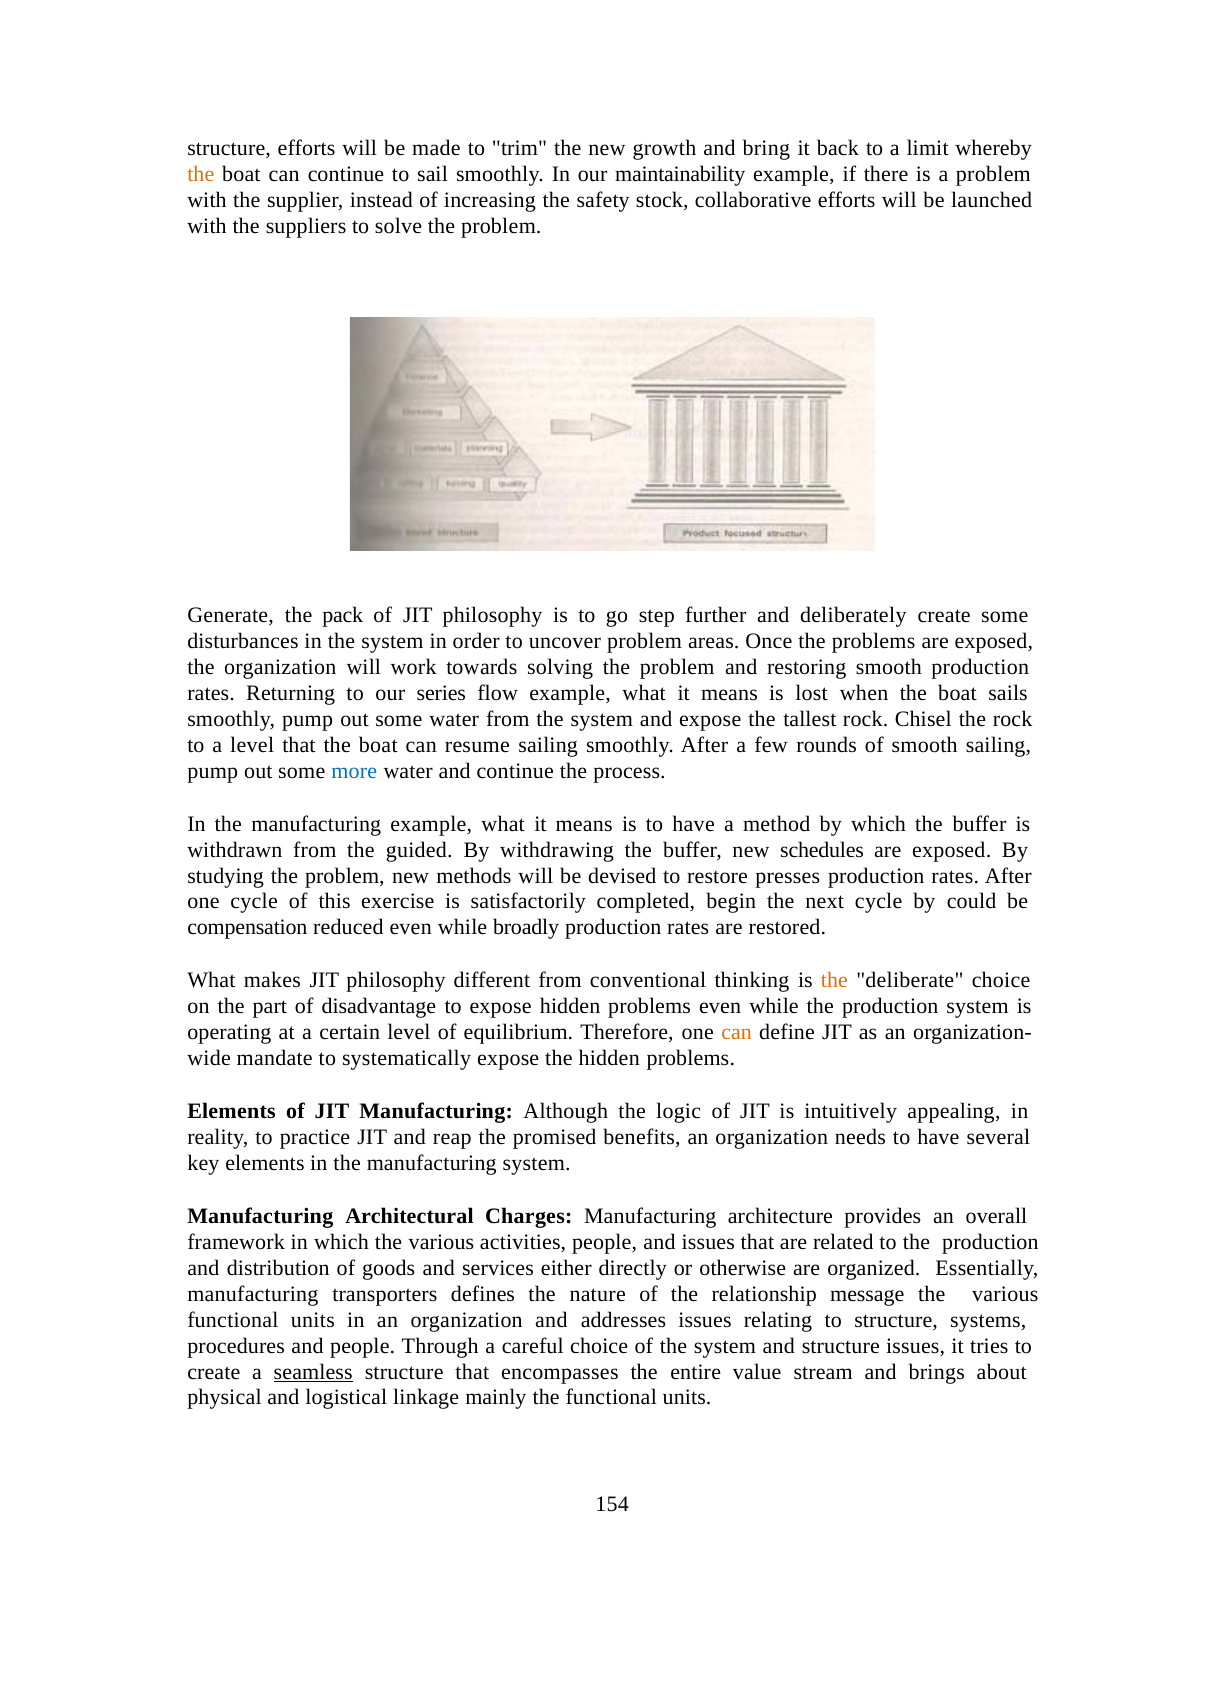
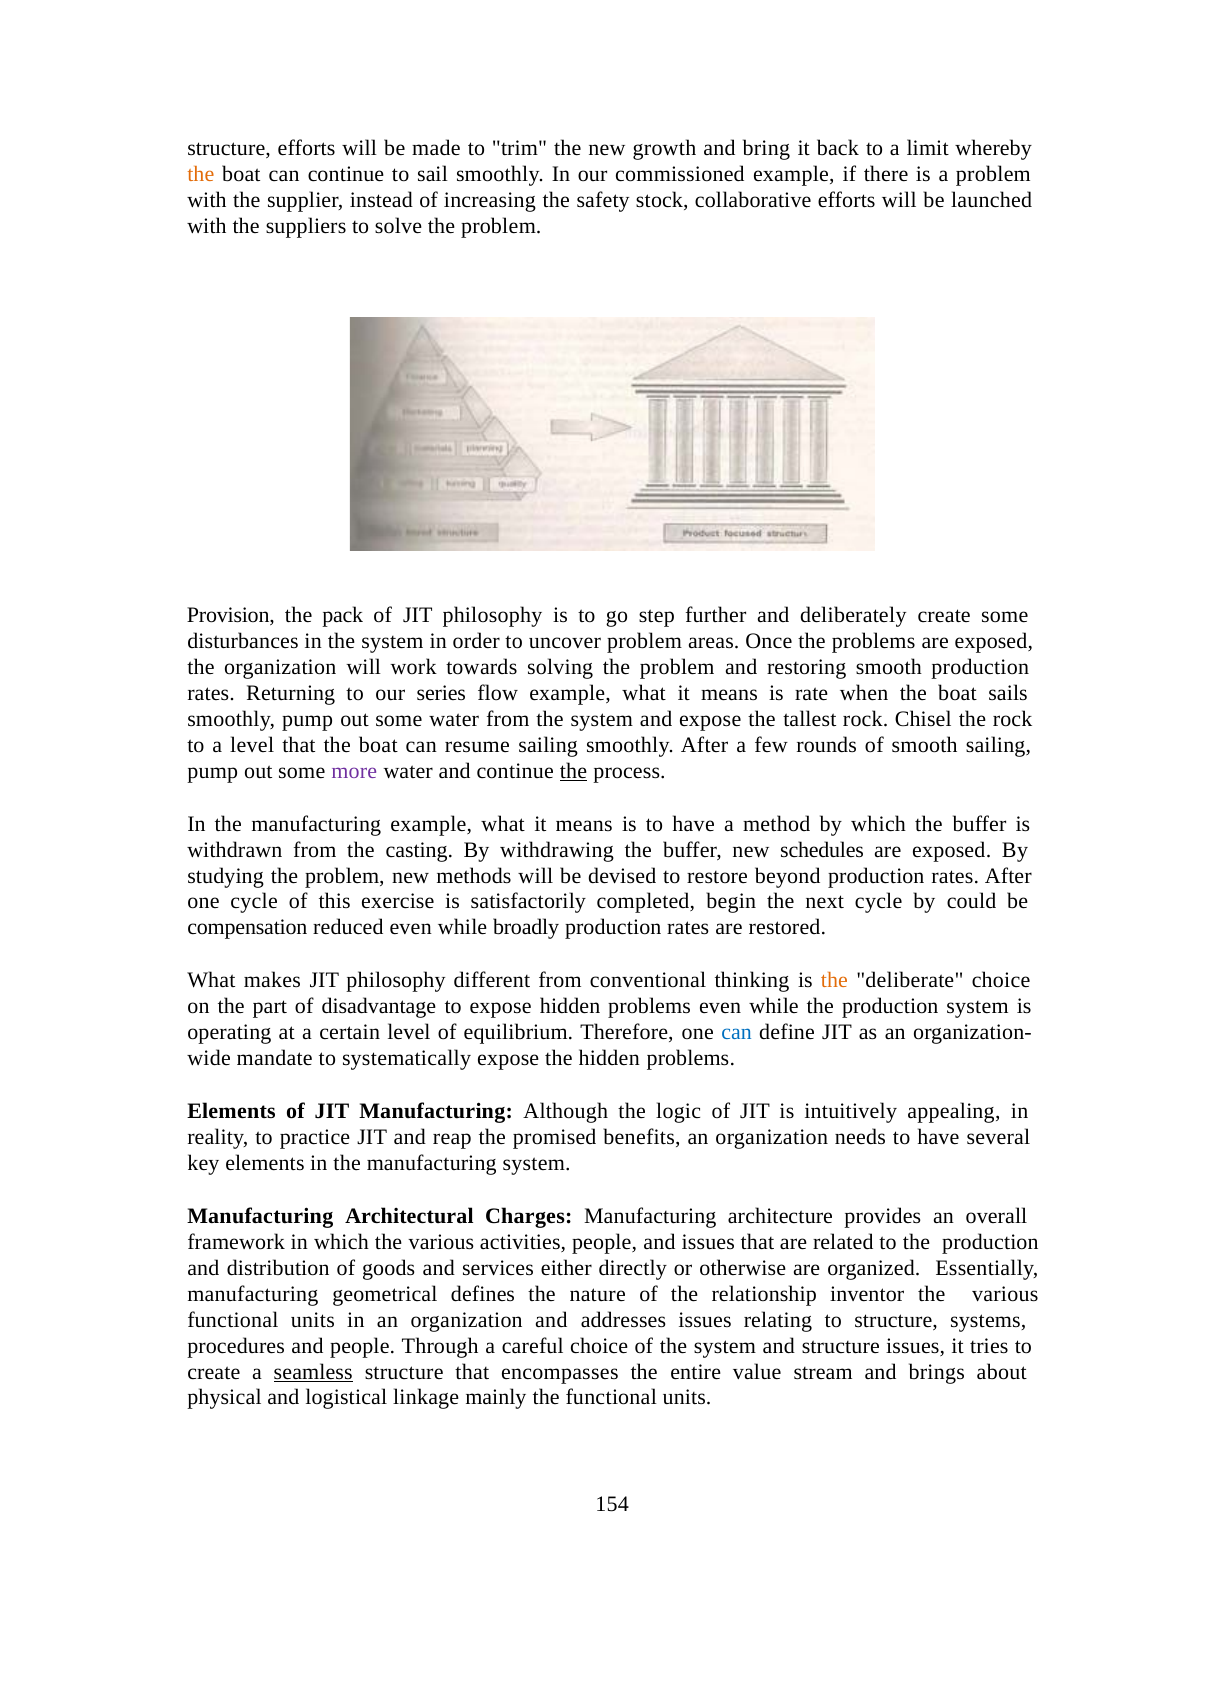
maintainability: maintainability -> commissioned (680, 174)
Generate: Generate -> Provision (231, 615)
lost: lost -> rate (812, 693)
more colour: blue -> purple (354, 771)
the underline: none -> present (574, 771)
guided: guided -> casting (419, 850)
presses: presses -> beyond (788, 876)
can colour: orange -> blue (737, 1033)
transporters: transporters -> geometrical (385, 1294)
message: message -> inventor (867, 1294)
